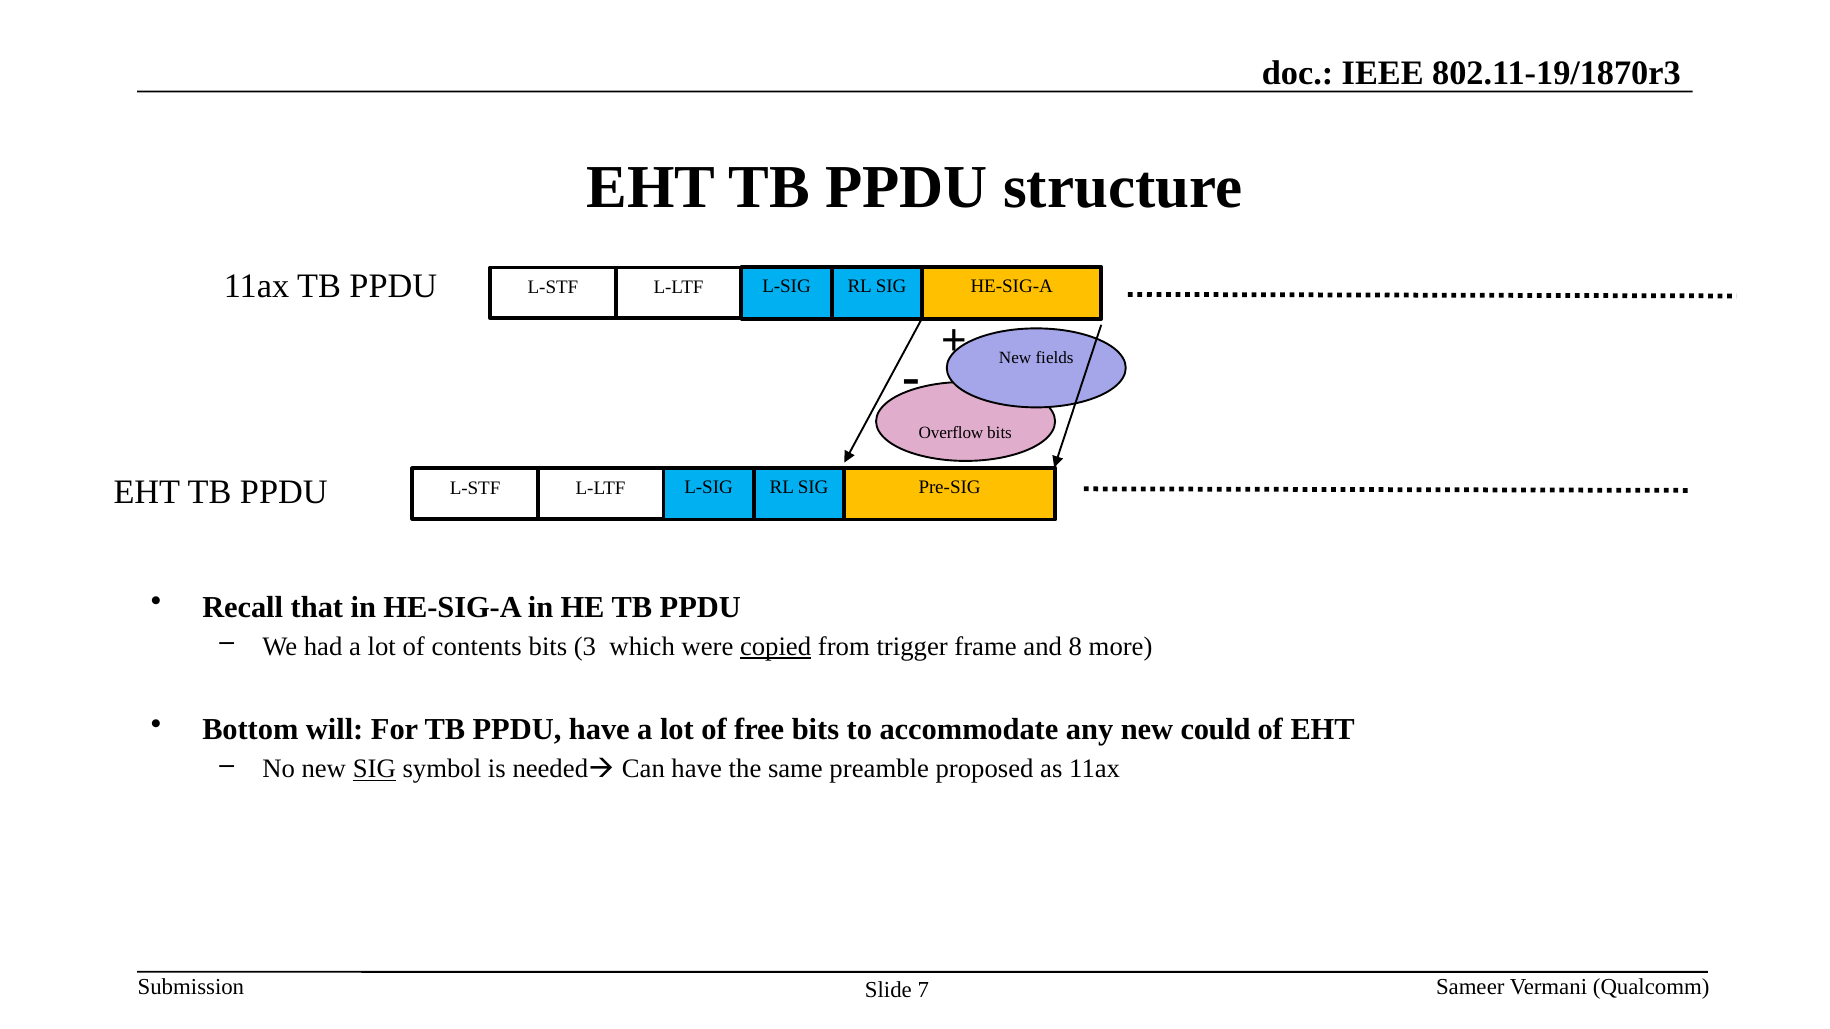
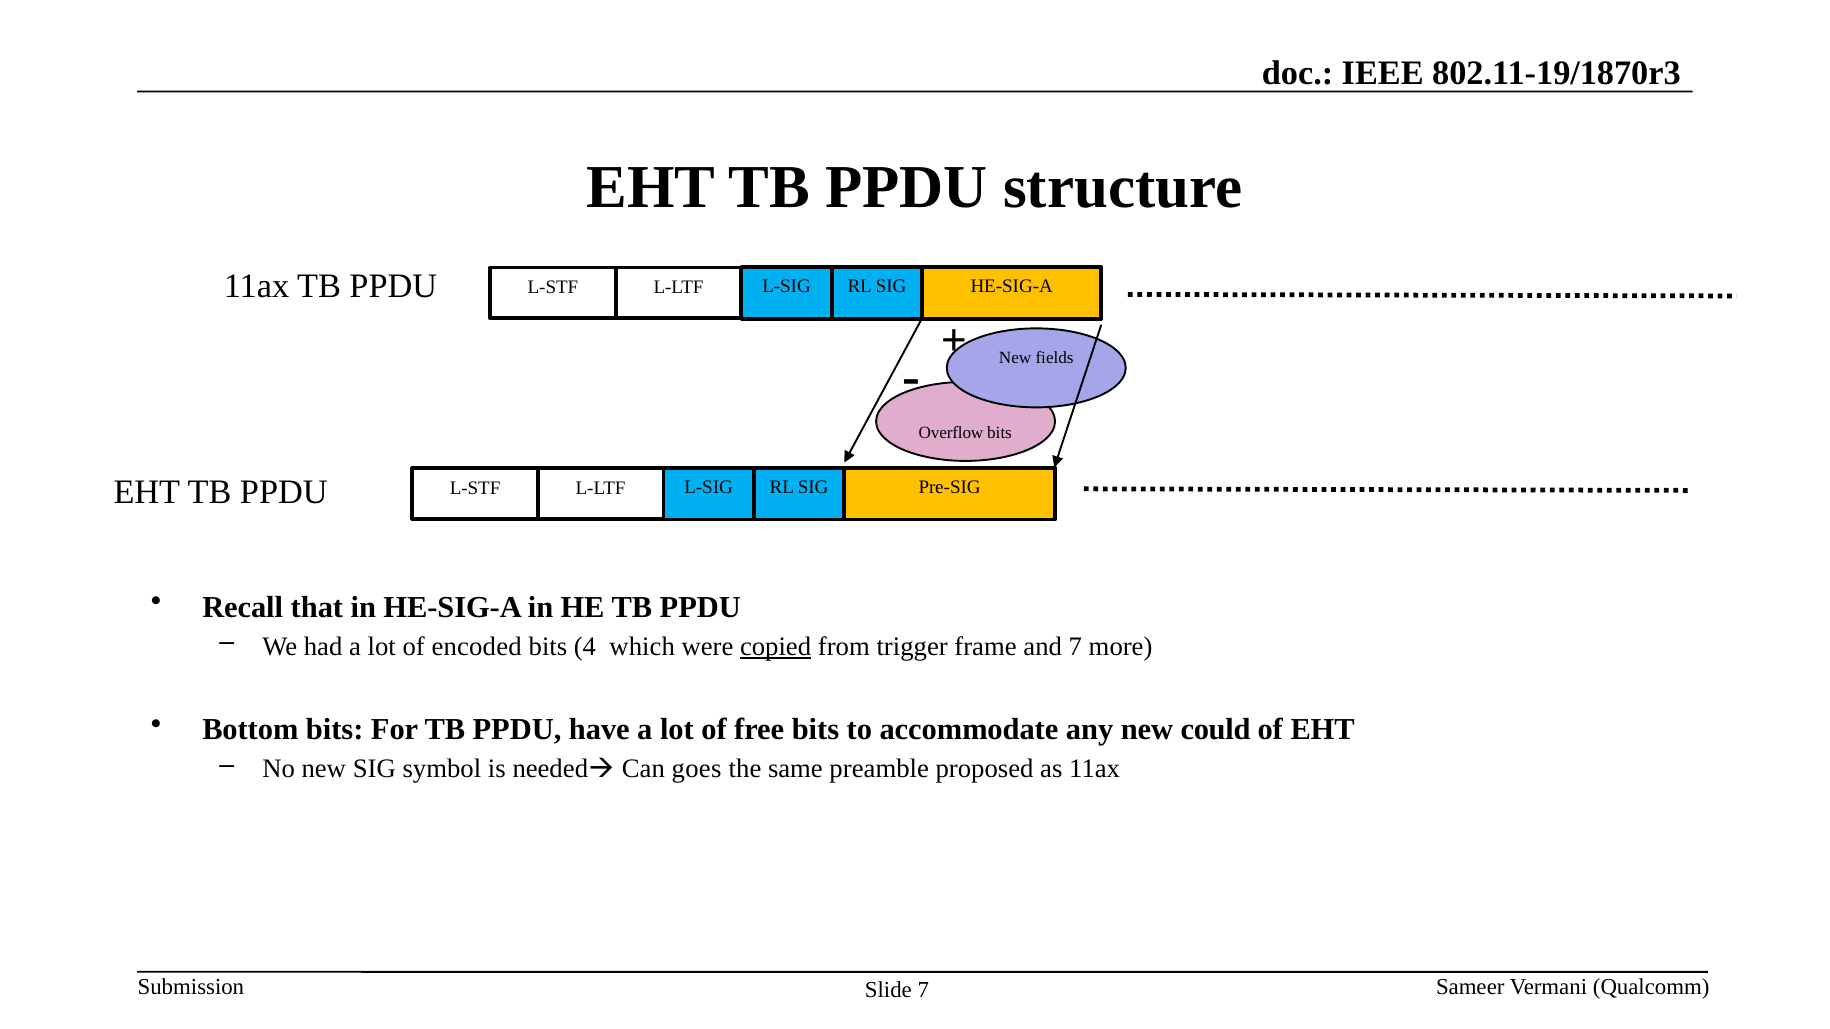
contents: contents -> encoded (477, 647)
3: 3 -> 4 (585, 647)
and 8: 8 -> 7 (1075, 647)
Bottom will: will -> bits (335, 730)
SIG underline: present -> none (374, 769)
Can have: have -> goes (697, 769)
